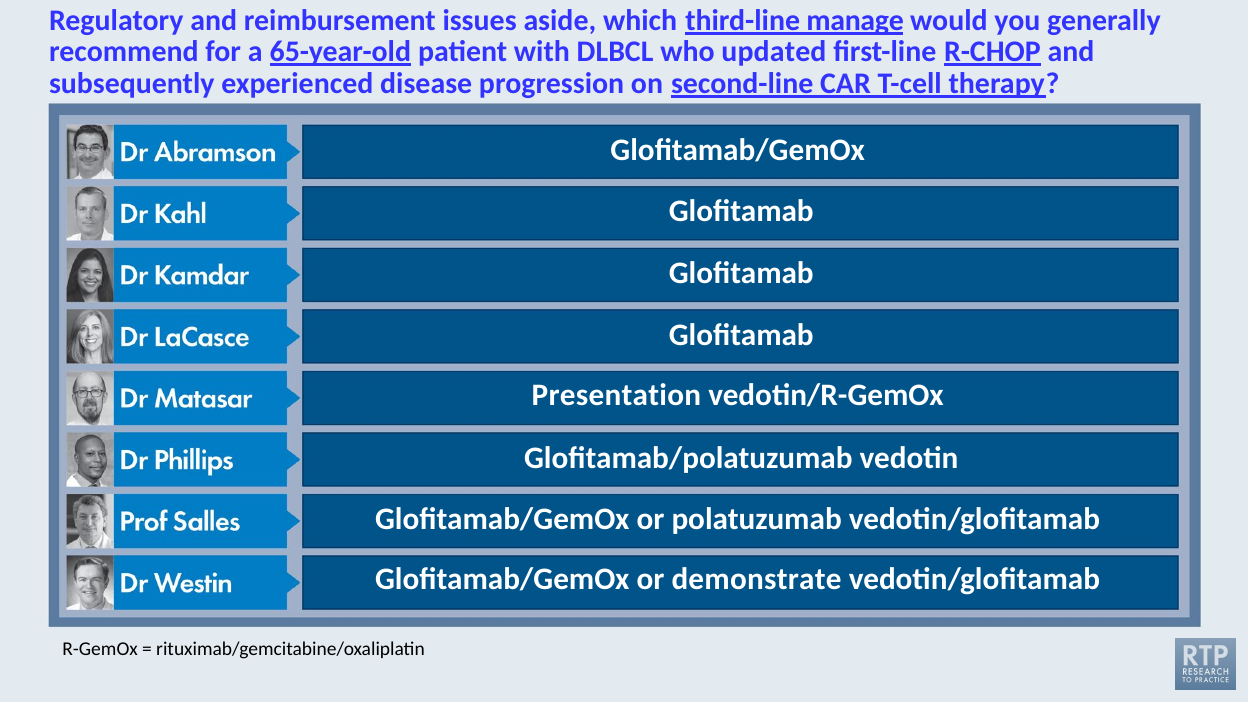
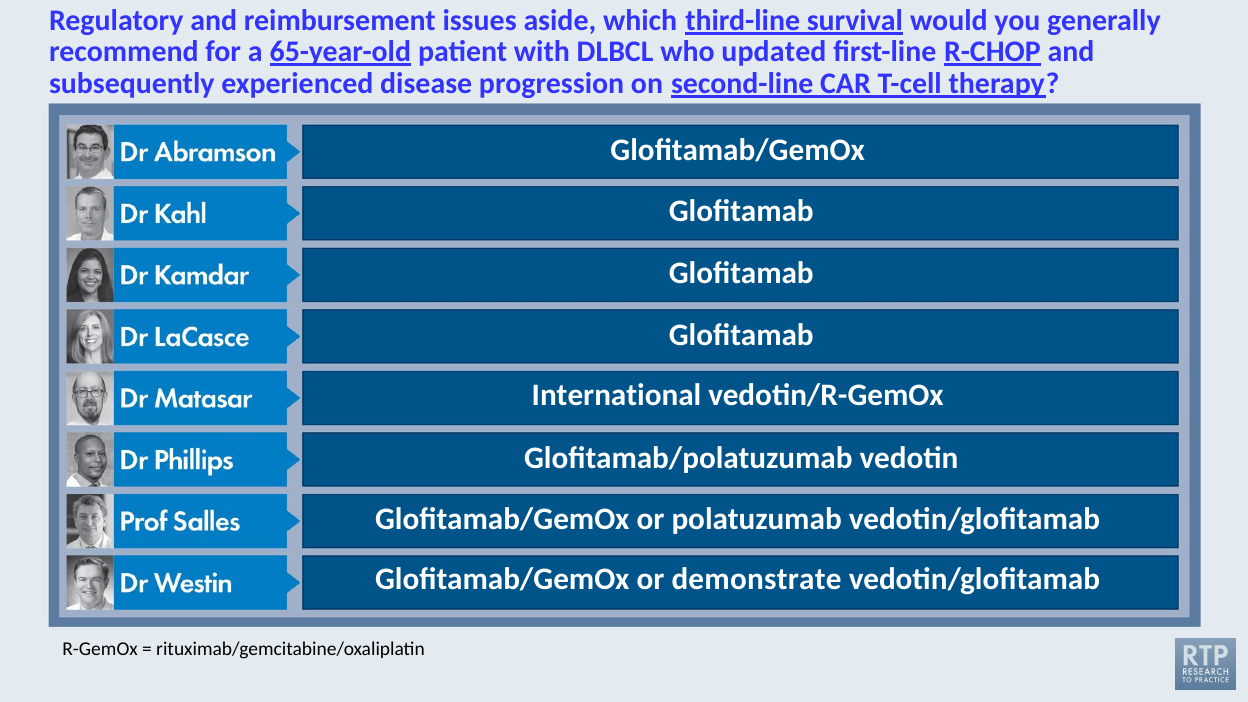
manage: manage -> survival (855, 20)
Presentation: Presentation -> International (616, 395)
